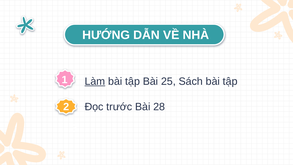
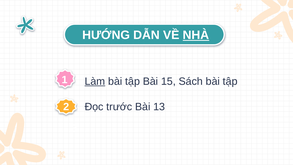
NHÀ underline: none -> present (196, 35)
25: 25 -> 15 (168, 81)
28: 28 -> 13 (159, 107)
